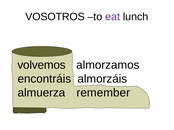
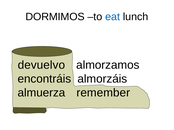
VOSOTROS: VOSOTROS -> DORMIMOS (55, 17)
eat colour: purple -> blue (113, 17)
volvemos: volvemos -> devuelvo (41, 65)
